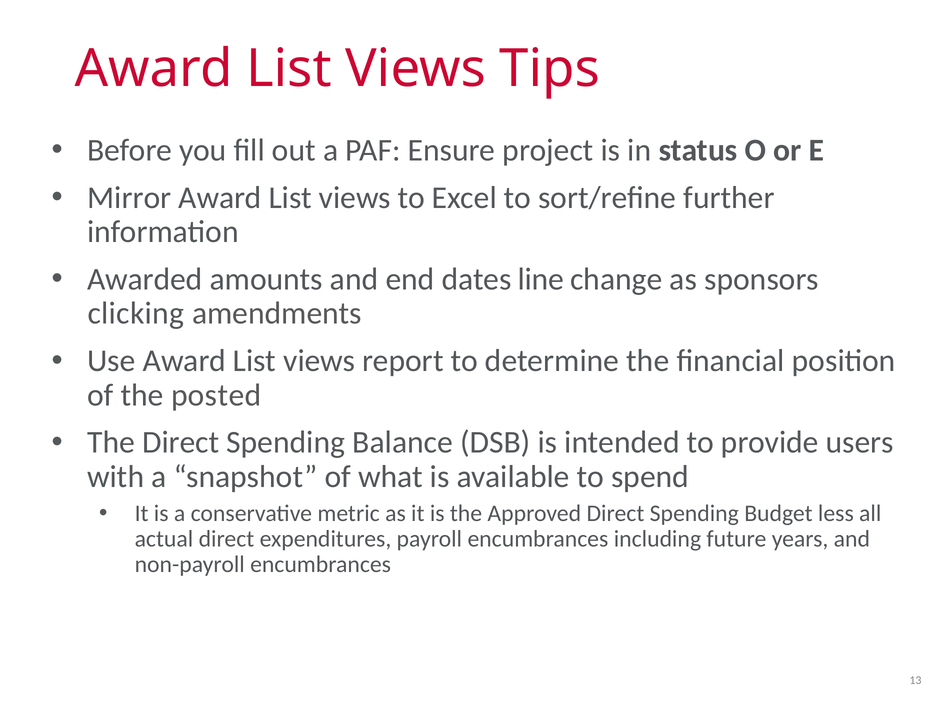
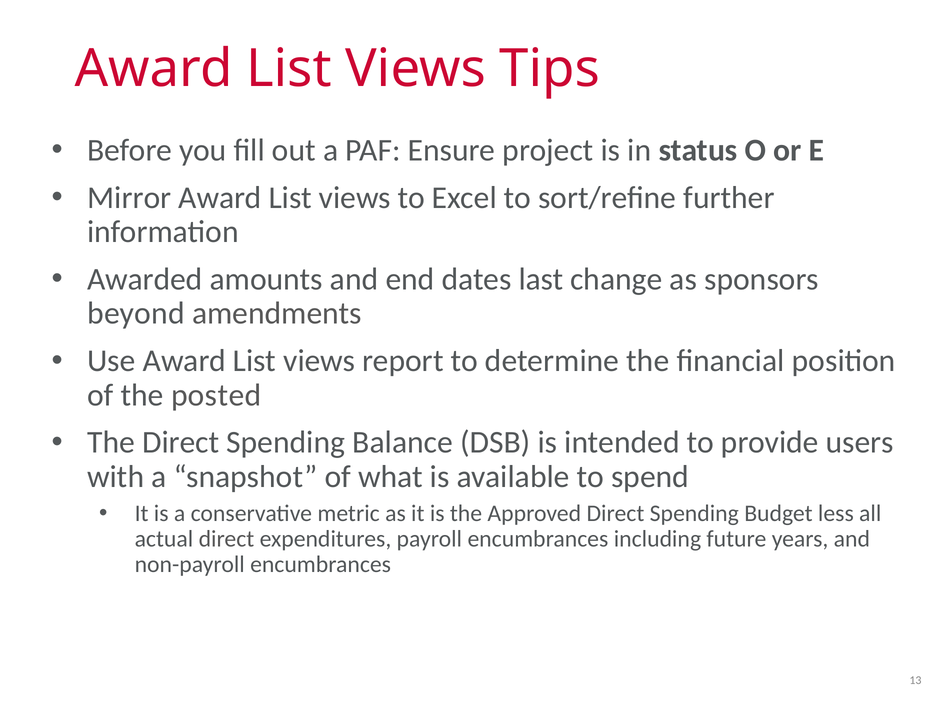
line: line -> last (541, 279)
clicking: clicking -> beyond (136, 313)
